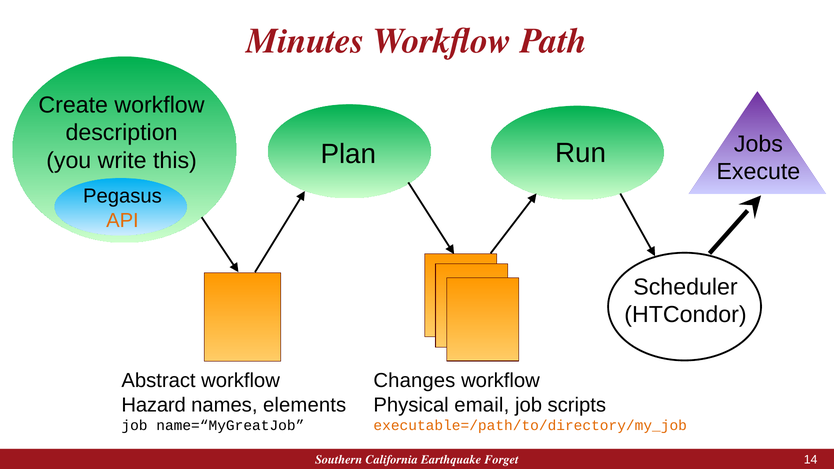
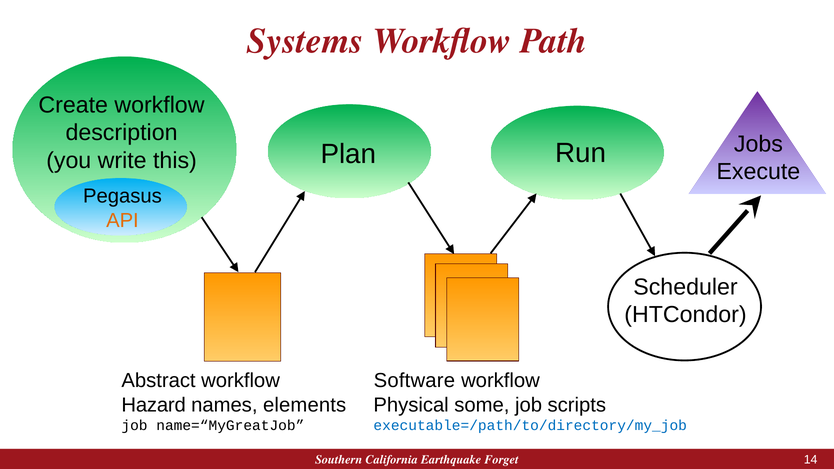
Minutes: Minutes -> Systems (305, 41)
Changes: Changes -> Software (414, 381)
email: email -> some (482, 405)
executable=/path/to/directory/my_job colour: orange -> blue (530, 426)
